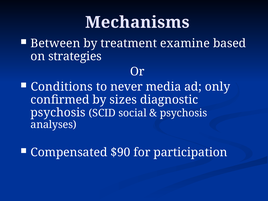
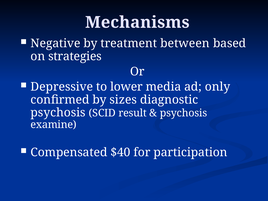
Between: Between -> Negative (56, 43)
examine: examine -> between (185, 43)
Conditions: Conditions -> Depressive (62, 87)
never: never -> lower (127, 87)
social: social -> result (133, 113)
analyses: analyses -> examine (54, 125)
$90: $90 -> $40 (120, 152)
